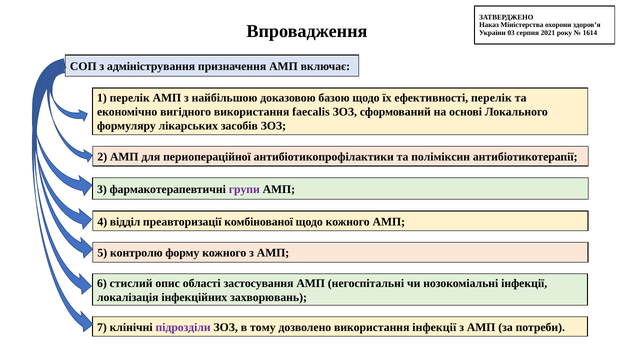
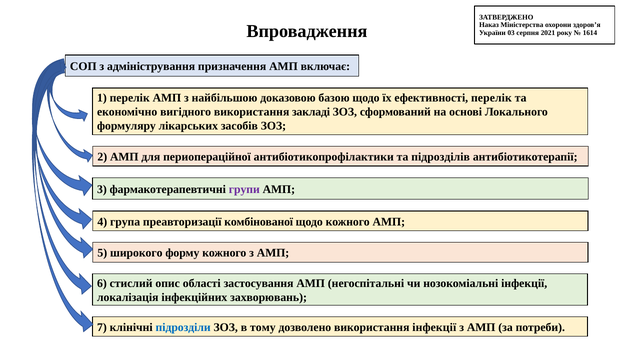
faecalis: faecalis -> закладі (311, 112)
поліміксин: поліміксин -> підрозділів (441, 157)
відділ: відділ -> група (125, 222)
контролю: контролю -> широкого (136, 253)
підрозділи colour: purple -> blue (183, 328)
